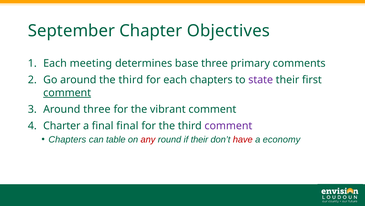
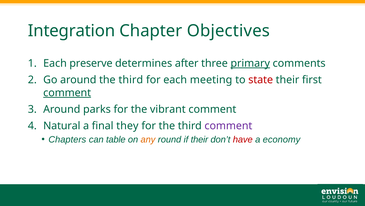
September: September -> Integration (72, 31)
meeting: meeting -> preserve (91, 63)
base: base -> after (187, 63)
primary underline: none -> present (250, 63)
each chapters: chapters -> meeting (211, 80)
state colour: purple -> red (261, 80)
Around three: three -> parks (97, 109)
Charter: Charter -> Natural (62, 126)
final final: final -> they (127, 126)
any colour: red -> orange (148, 139)
